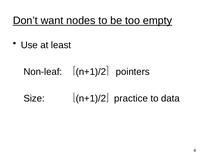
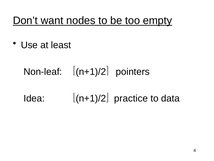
Size: Size -> Idea (34, 98)
